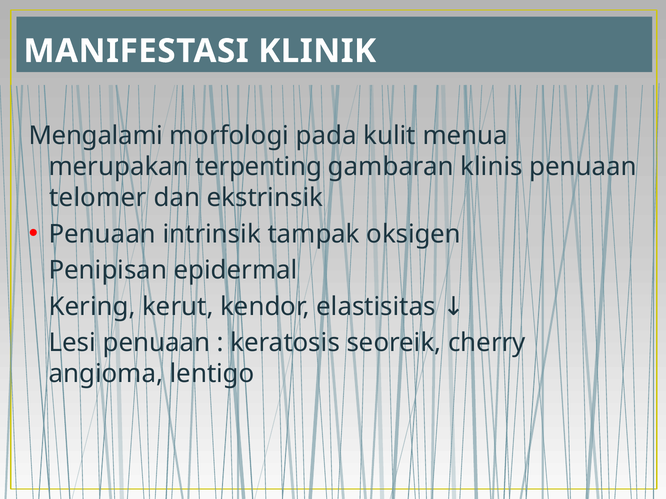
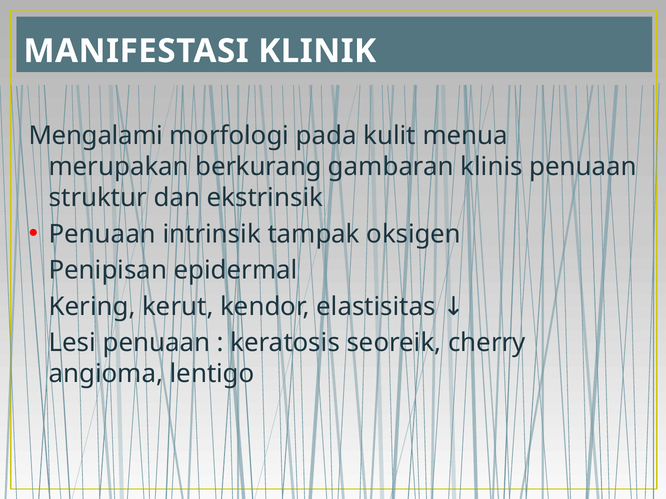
terpenting: terpenting -> berkurang (259, 167)
telomer: telomer -> struktur (98, 198)
